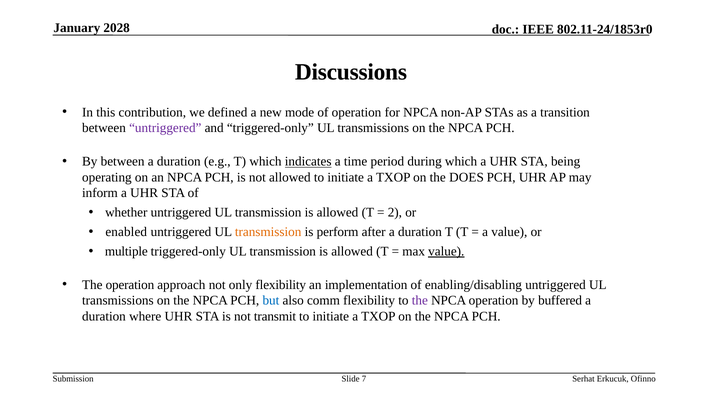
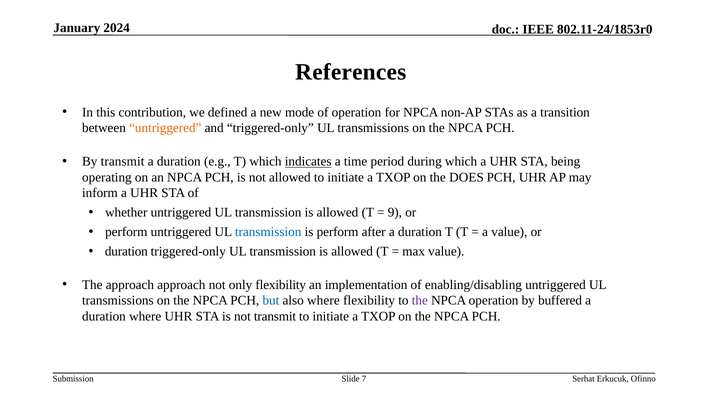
2028: 2028 -> 2024 (117, 28)
Discussions: Discussions -> References (351, 72)
untriggered colour: purple -> orange (165, 128)
By between: between -> transmit (123, 161)
2: 2 -> 9 (395, 212)
enabled: enabled -> perform (126, 232)
transmission colour: orange -> blue (268, 232)
multiple: multiple -> duration (126, 251)
value underline: present -> none (446, 251)
The operation: operation -> approach (130, 285)
also comm: comm -> where (323, 301)
